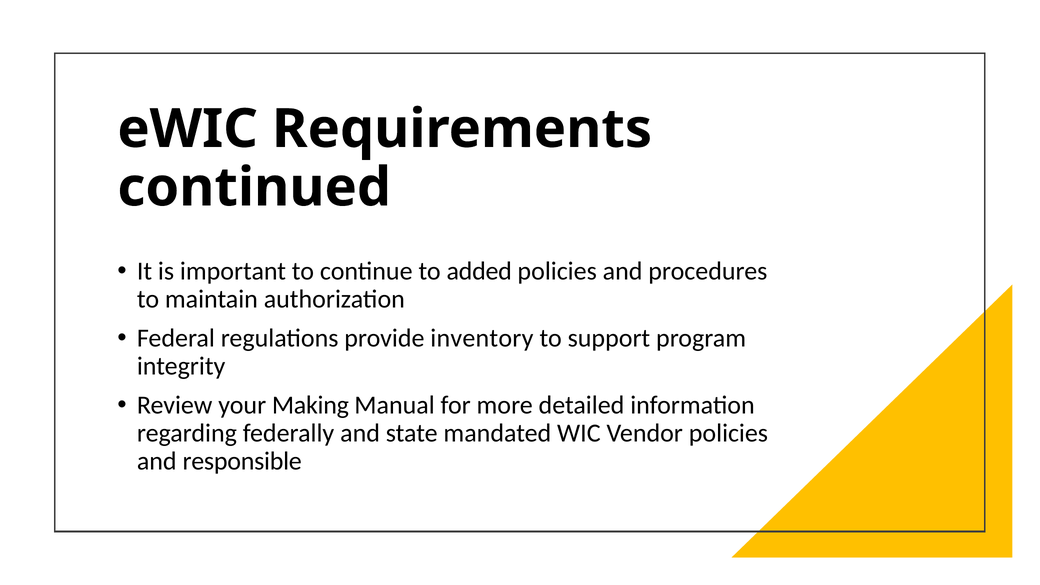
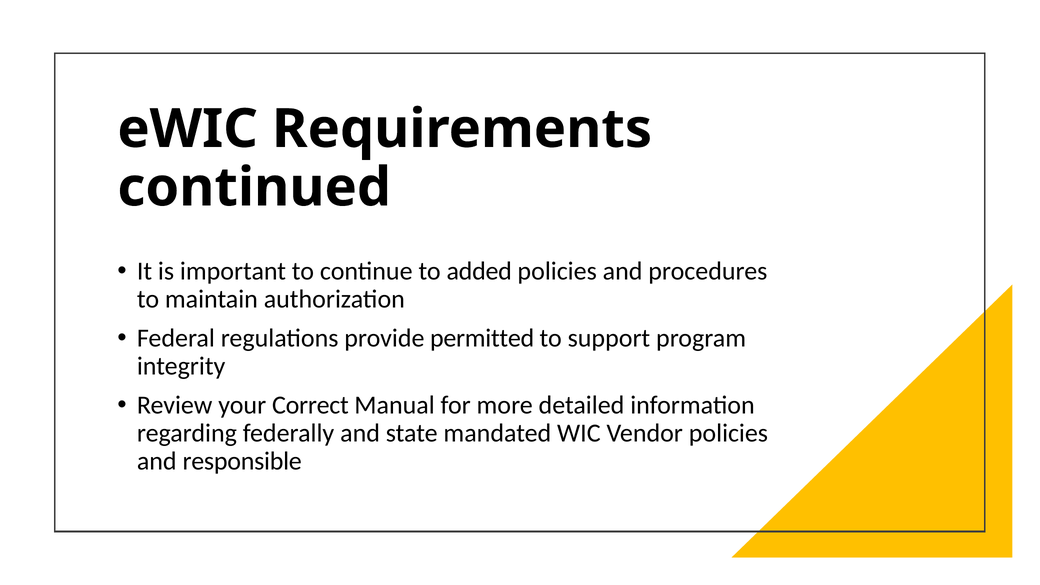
inventory: inventory -> permitted (482, 338)
Making: Making -> Correct (310, 405)
